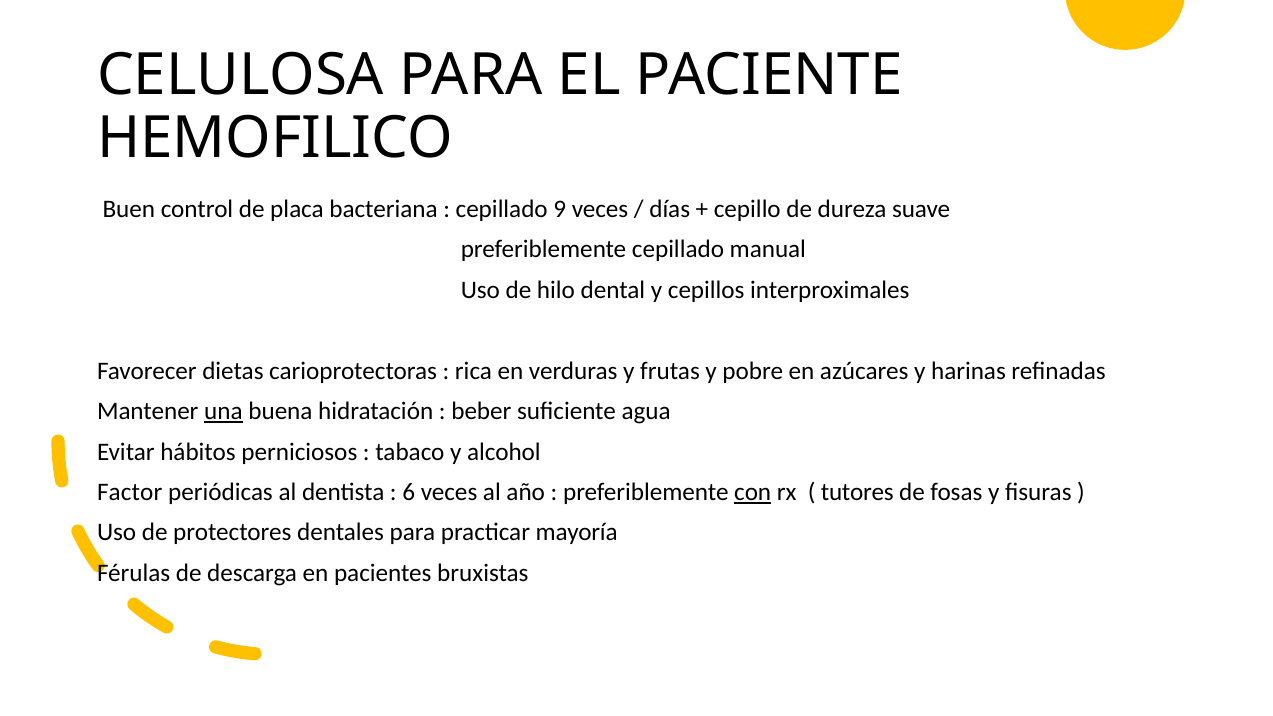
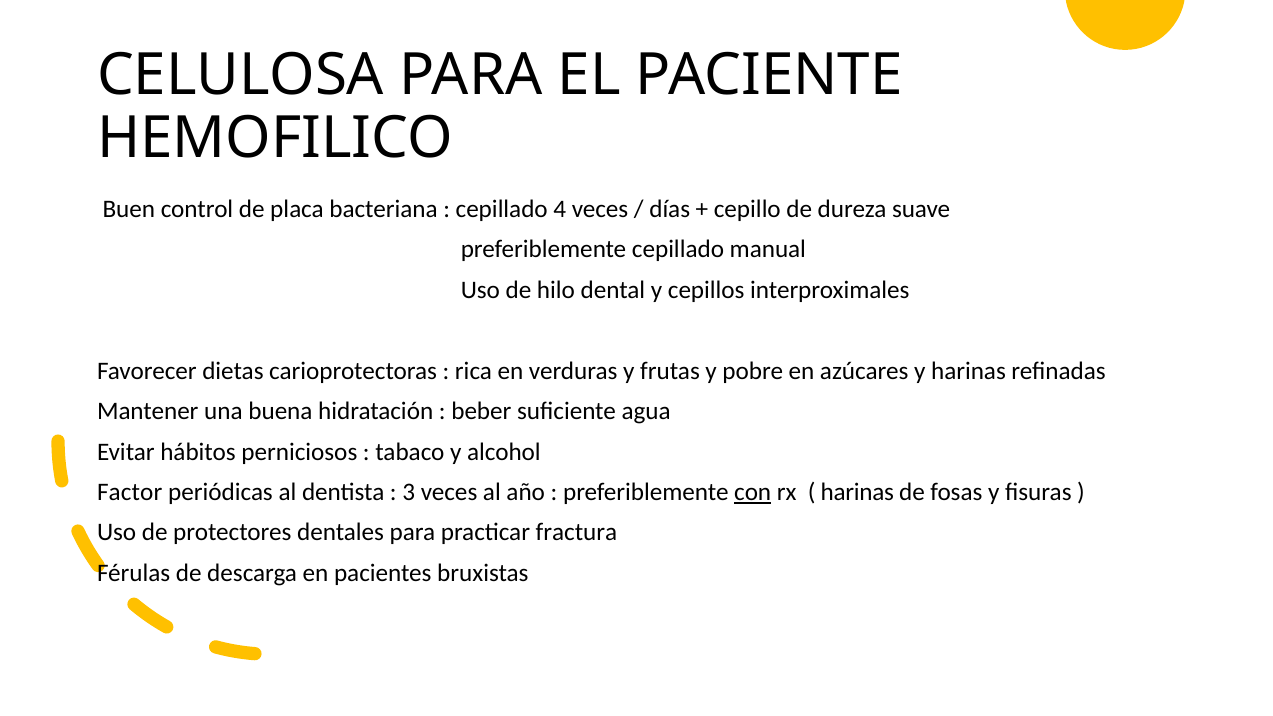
9: 9 -> 4 (560, 209)
una underline: present -> none (223, 411)
6: 6 -> 3 (409, 492)
tutores: tutores -> harinas (857, 492)
mayoría: mayoría -> fractura (576, 533)
